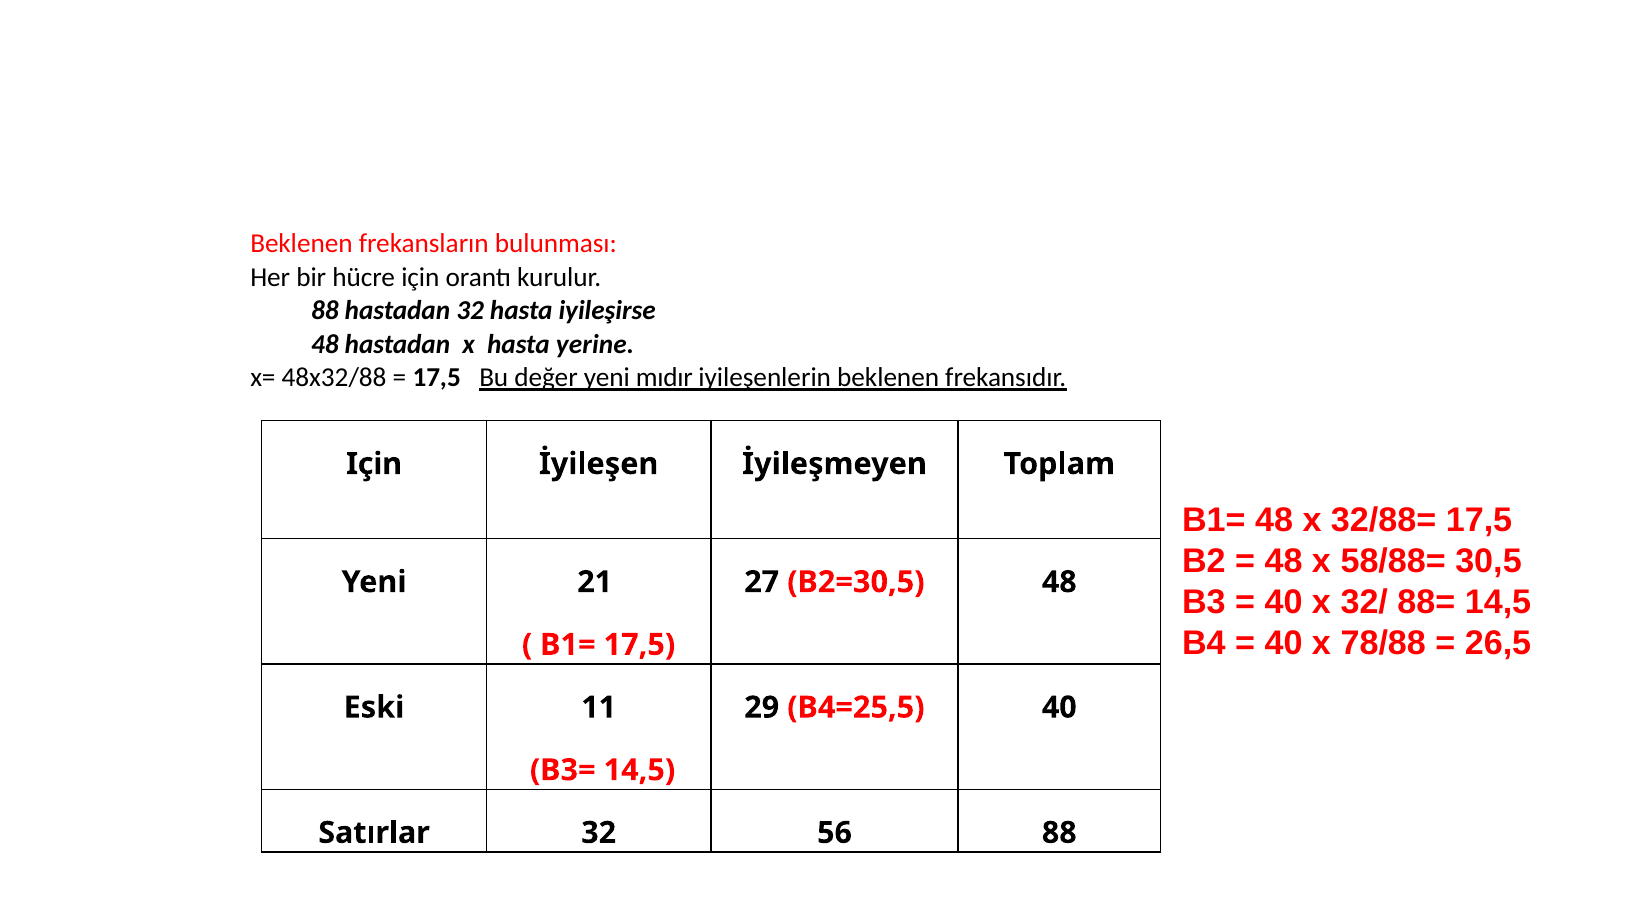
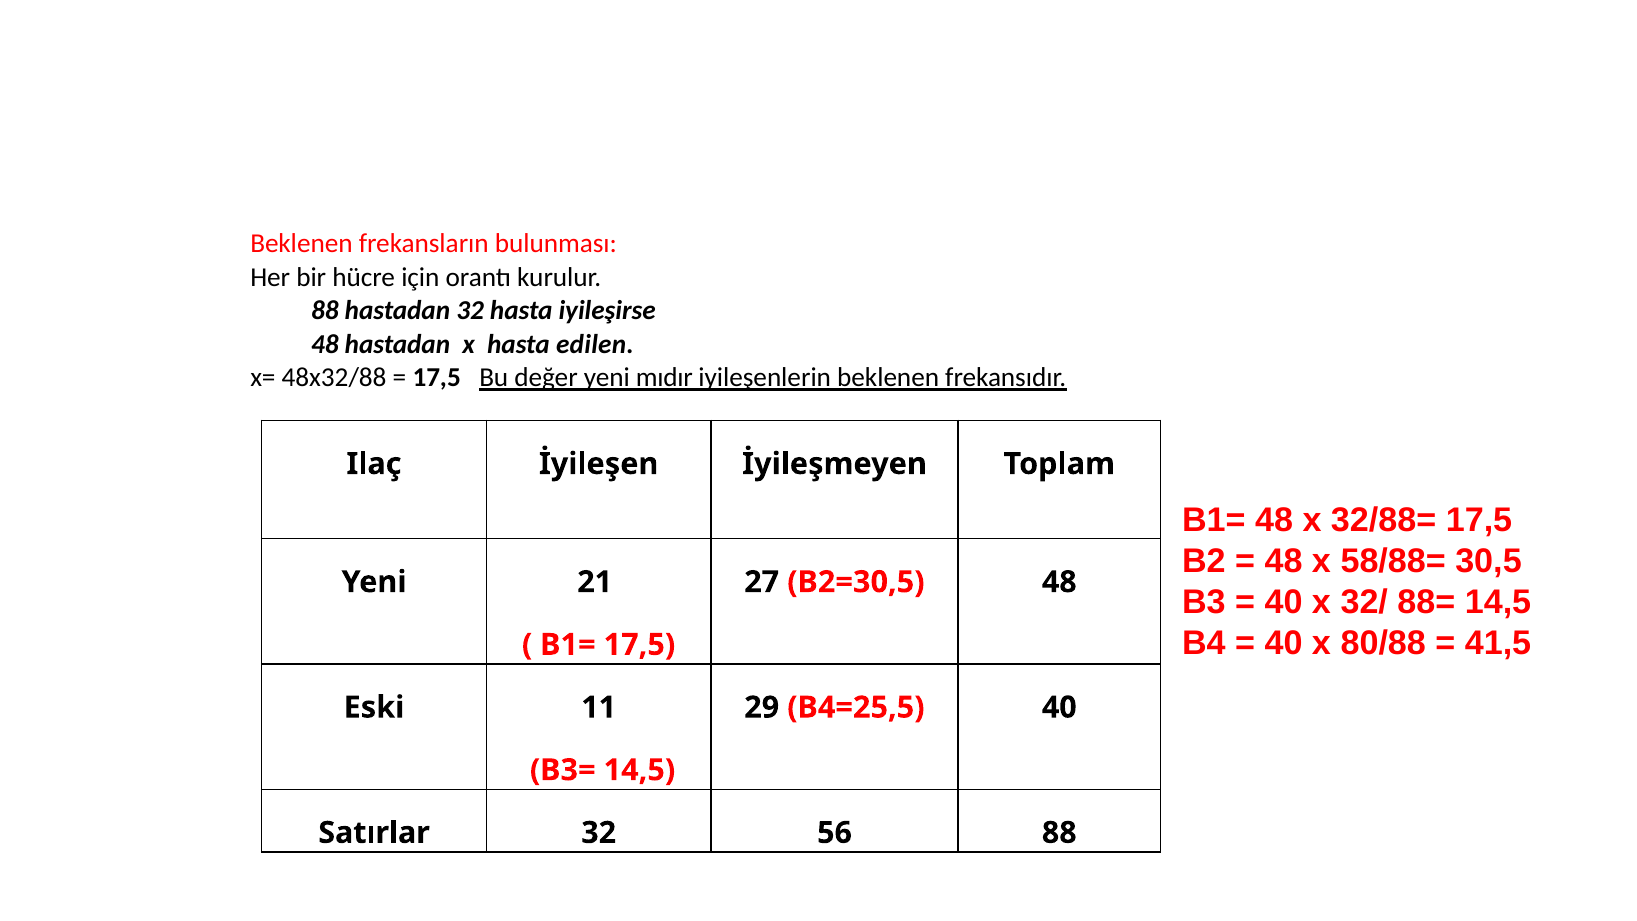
yerine: yerine -> edilen (595, 344)
Için: Için -> Ilaç (374, 464)
78/88: 78/88 -> 80/88 (1383, 643)
26,5: 26,5 -> 41,5 (1498, 643)
